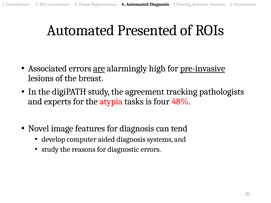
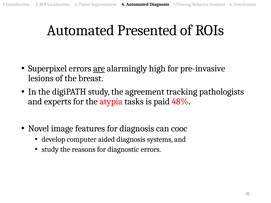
Associated: Associated -> Superpixel (47, 69)
pre-invasive underline: present -> none (203, 69)
four: four -> paid (162, 102)
tend: tend -> cooc (179, 129)
